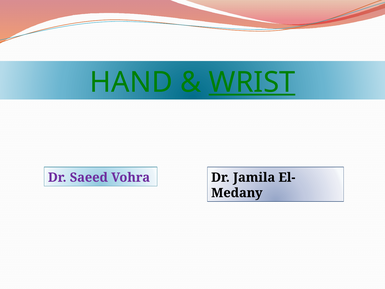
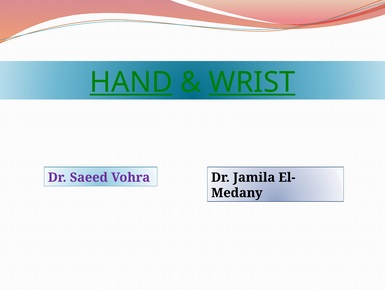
HAND underline: none -> present (131, 82)
